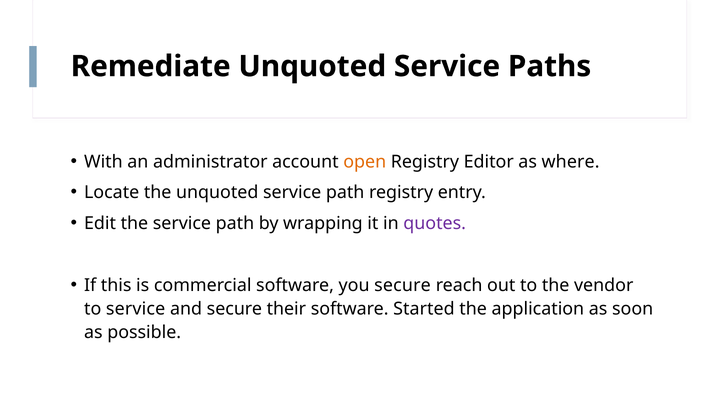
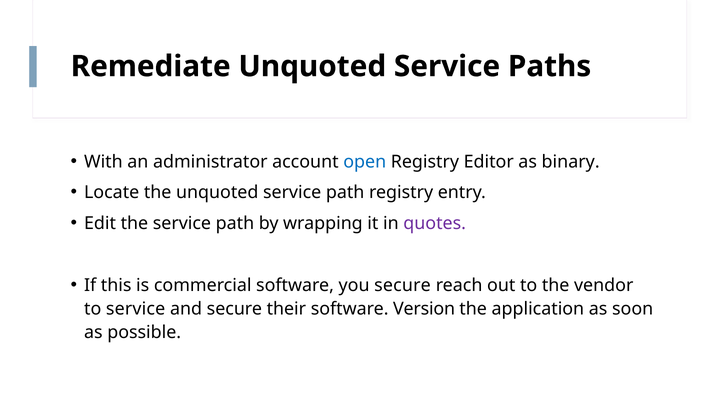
open colour: orange -> blue (365, 162)
where: where -> binary (571, 162)
Started: Started -> Version (424, 309)
